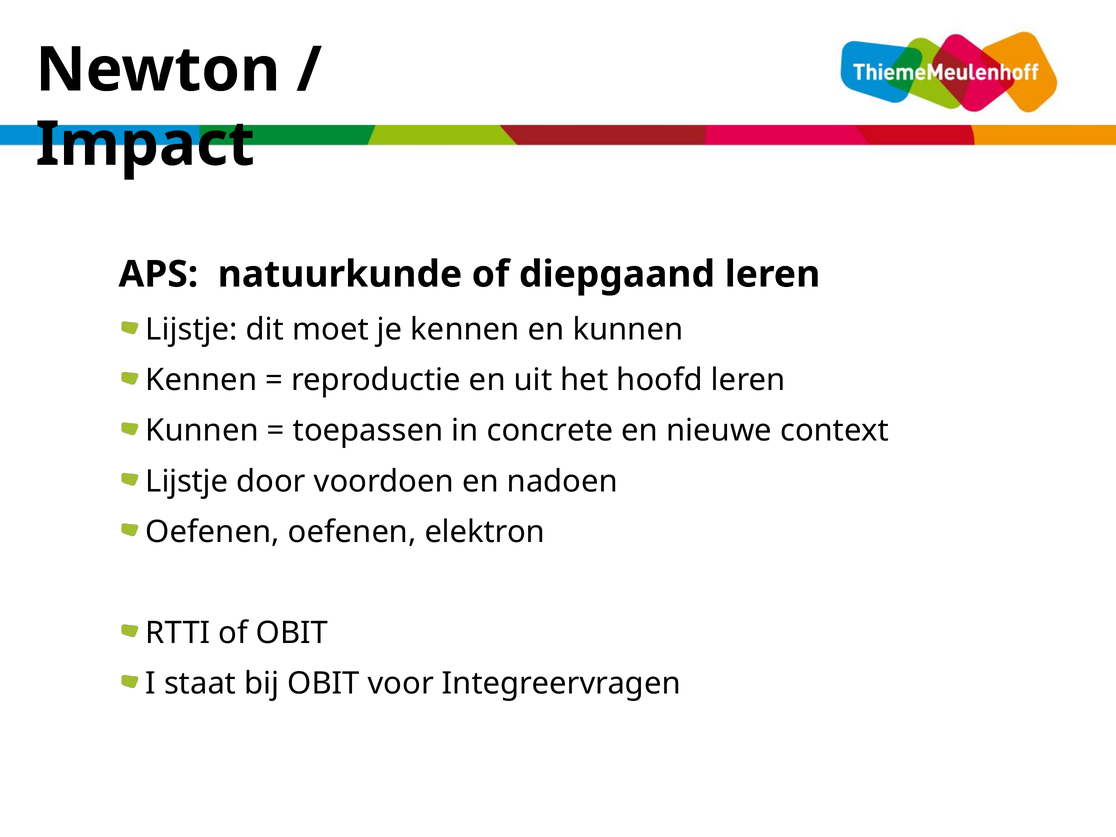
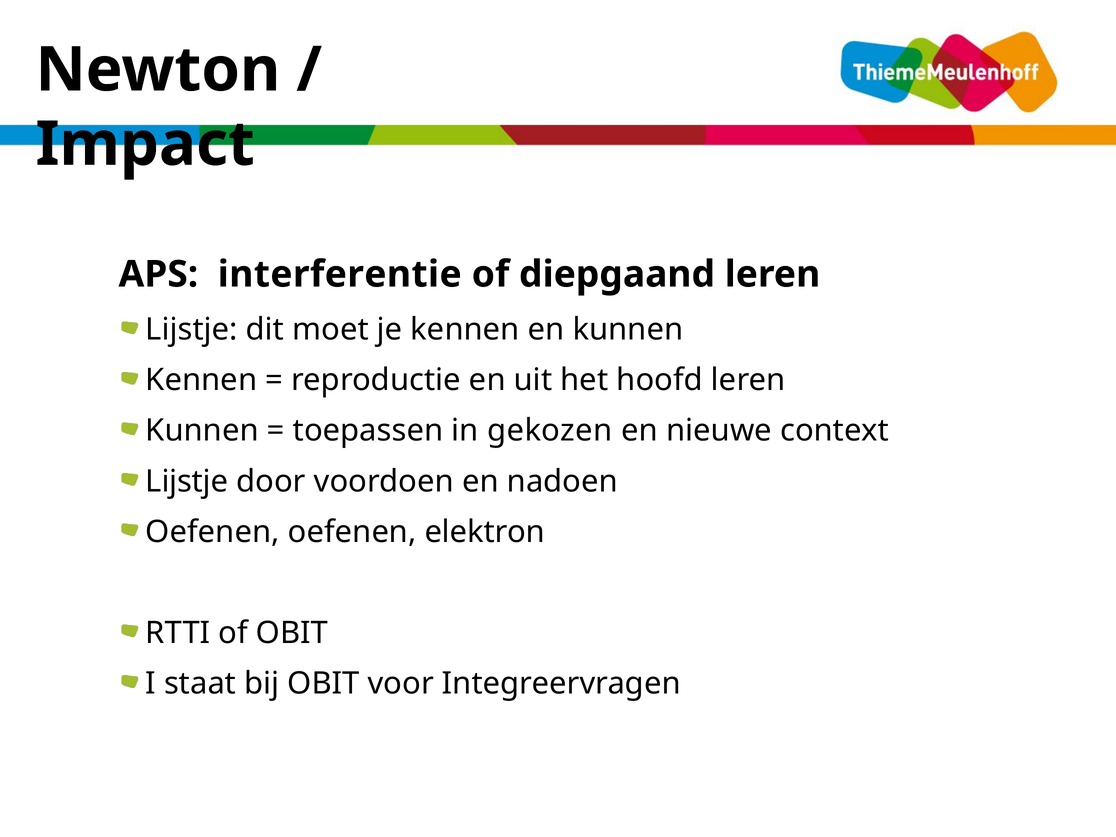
natuurkunde: natuurkunde -> interferentie (340, 274)
concrete: concrete -> gekozen (550, 431)
